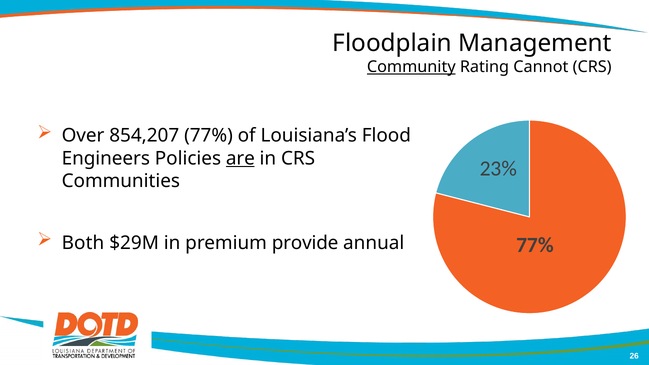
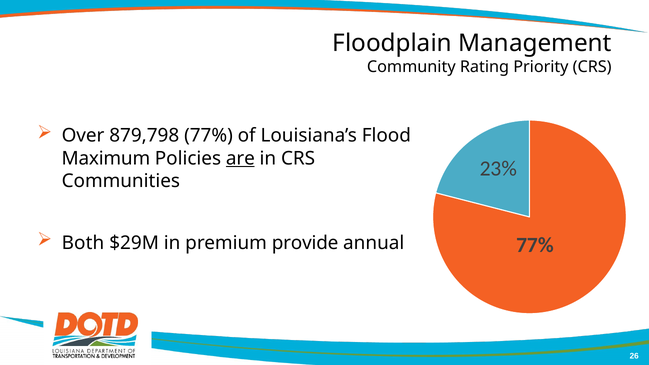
Community underline: present -> none (411, 67)
Cannot: Cannot -> Priority (541, 67)
854,207: 854,207 -> 879,798 (144, 136)
Engineers: Engineers -> Maximum (106, 158)
